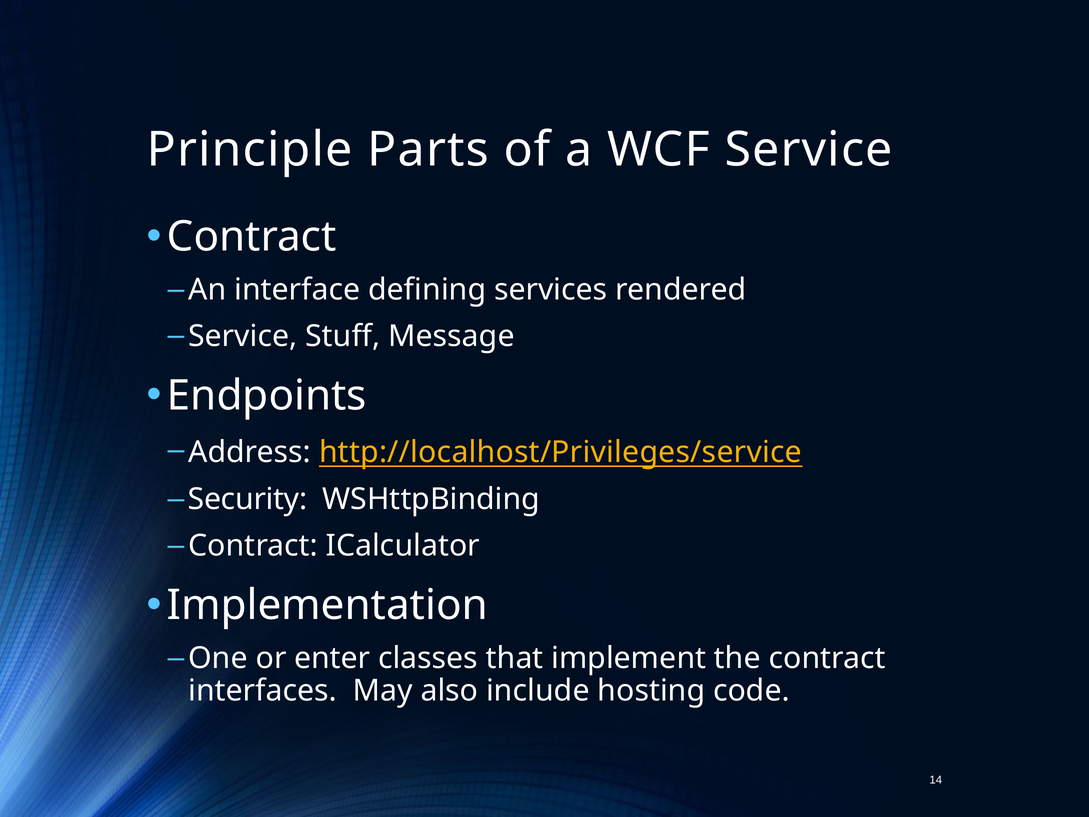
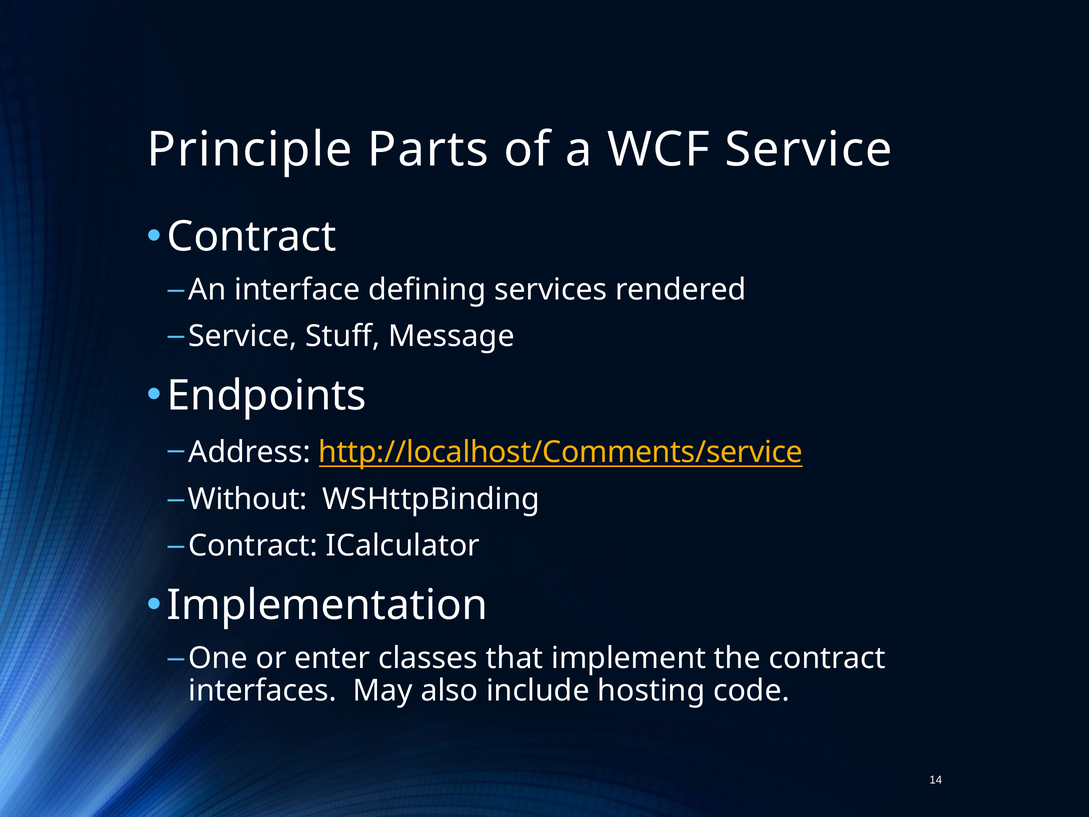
http://localhost/Privileges/service: http://localhost/Privileges/service -> http://localhost/Comments/service (561, 452)
Security: Security -> Without (248, 499)
